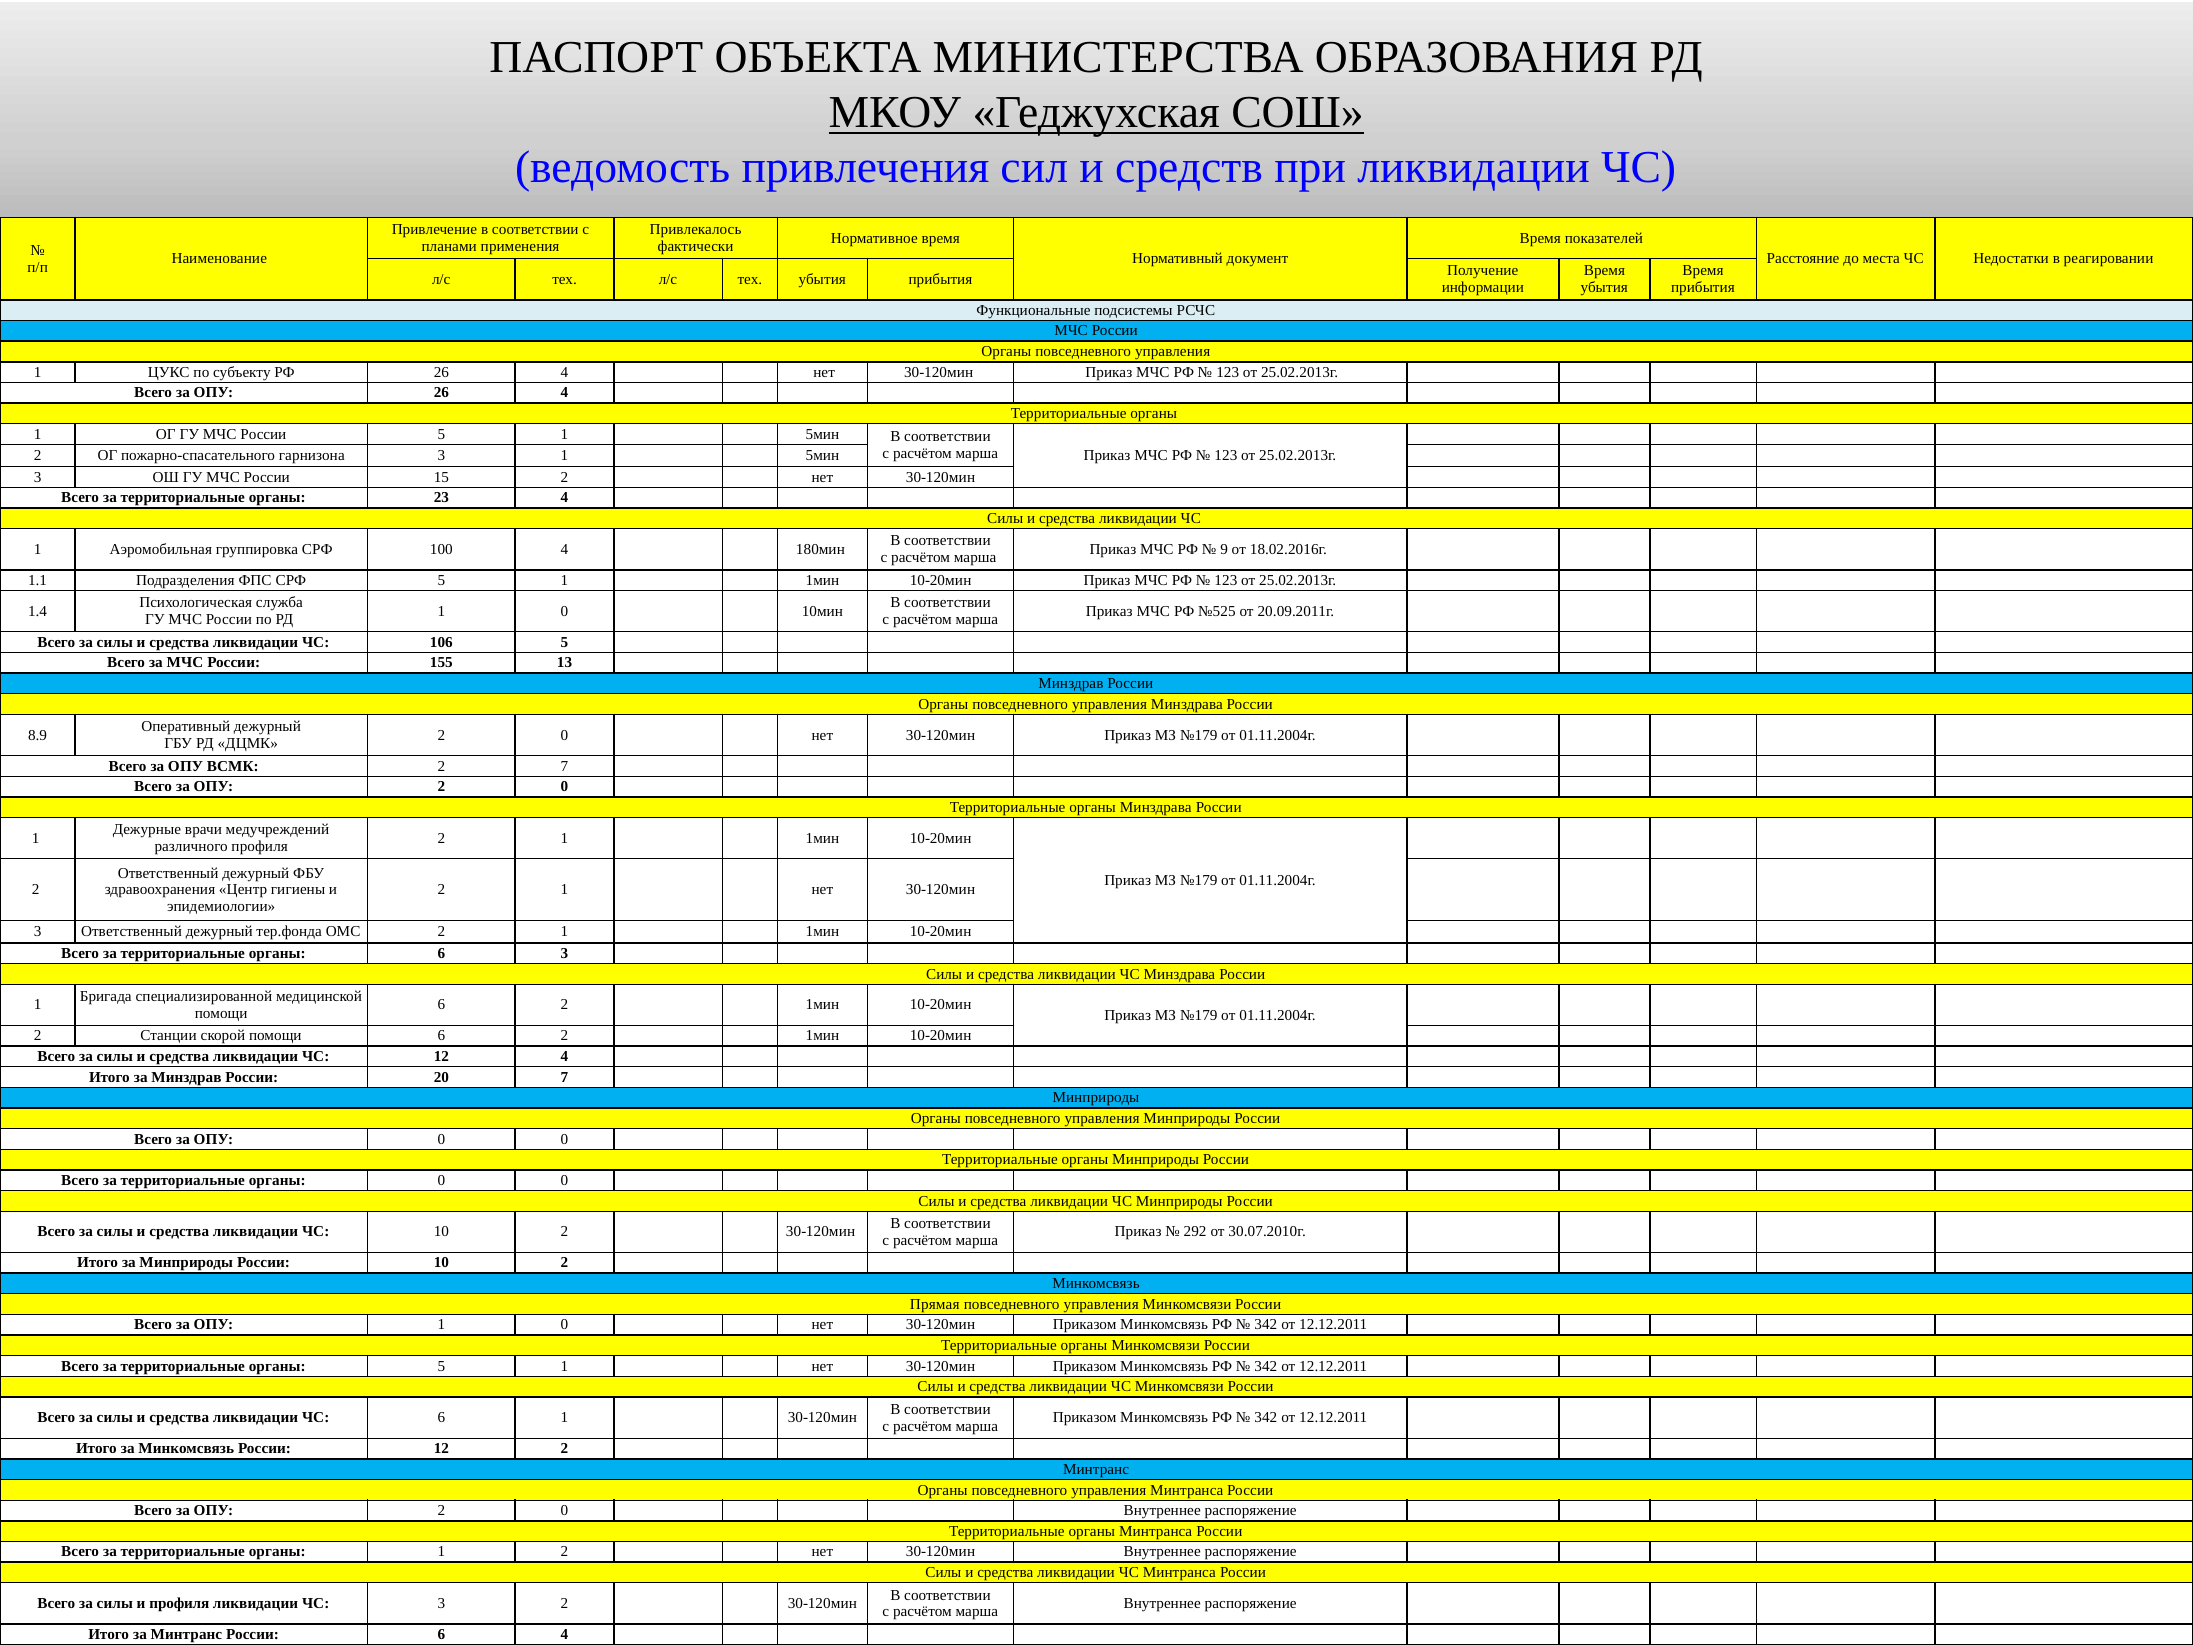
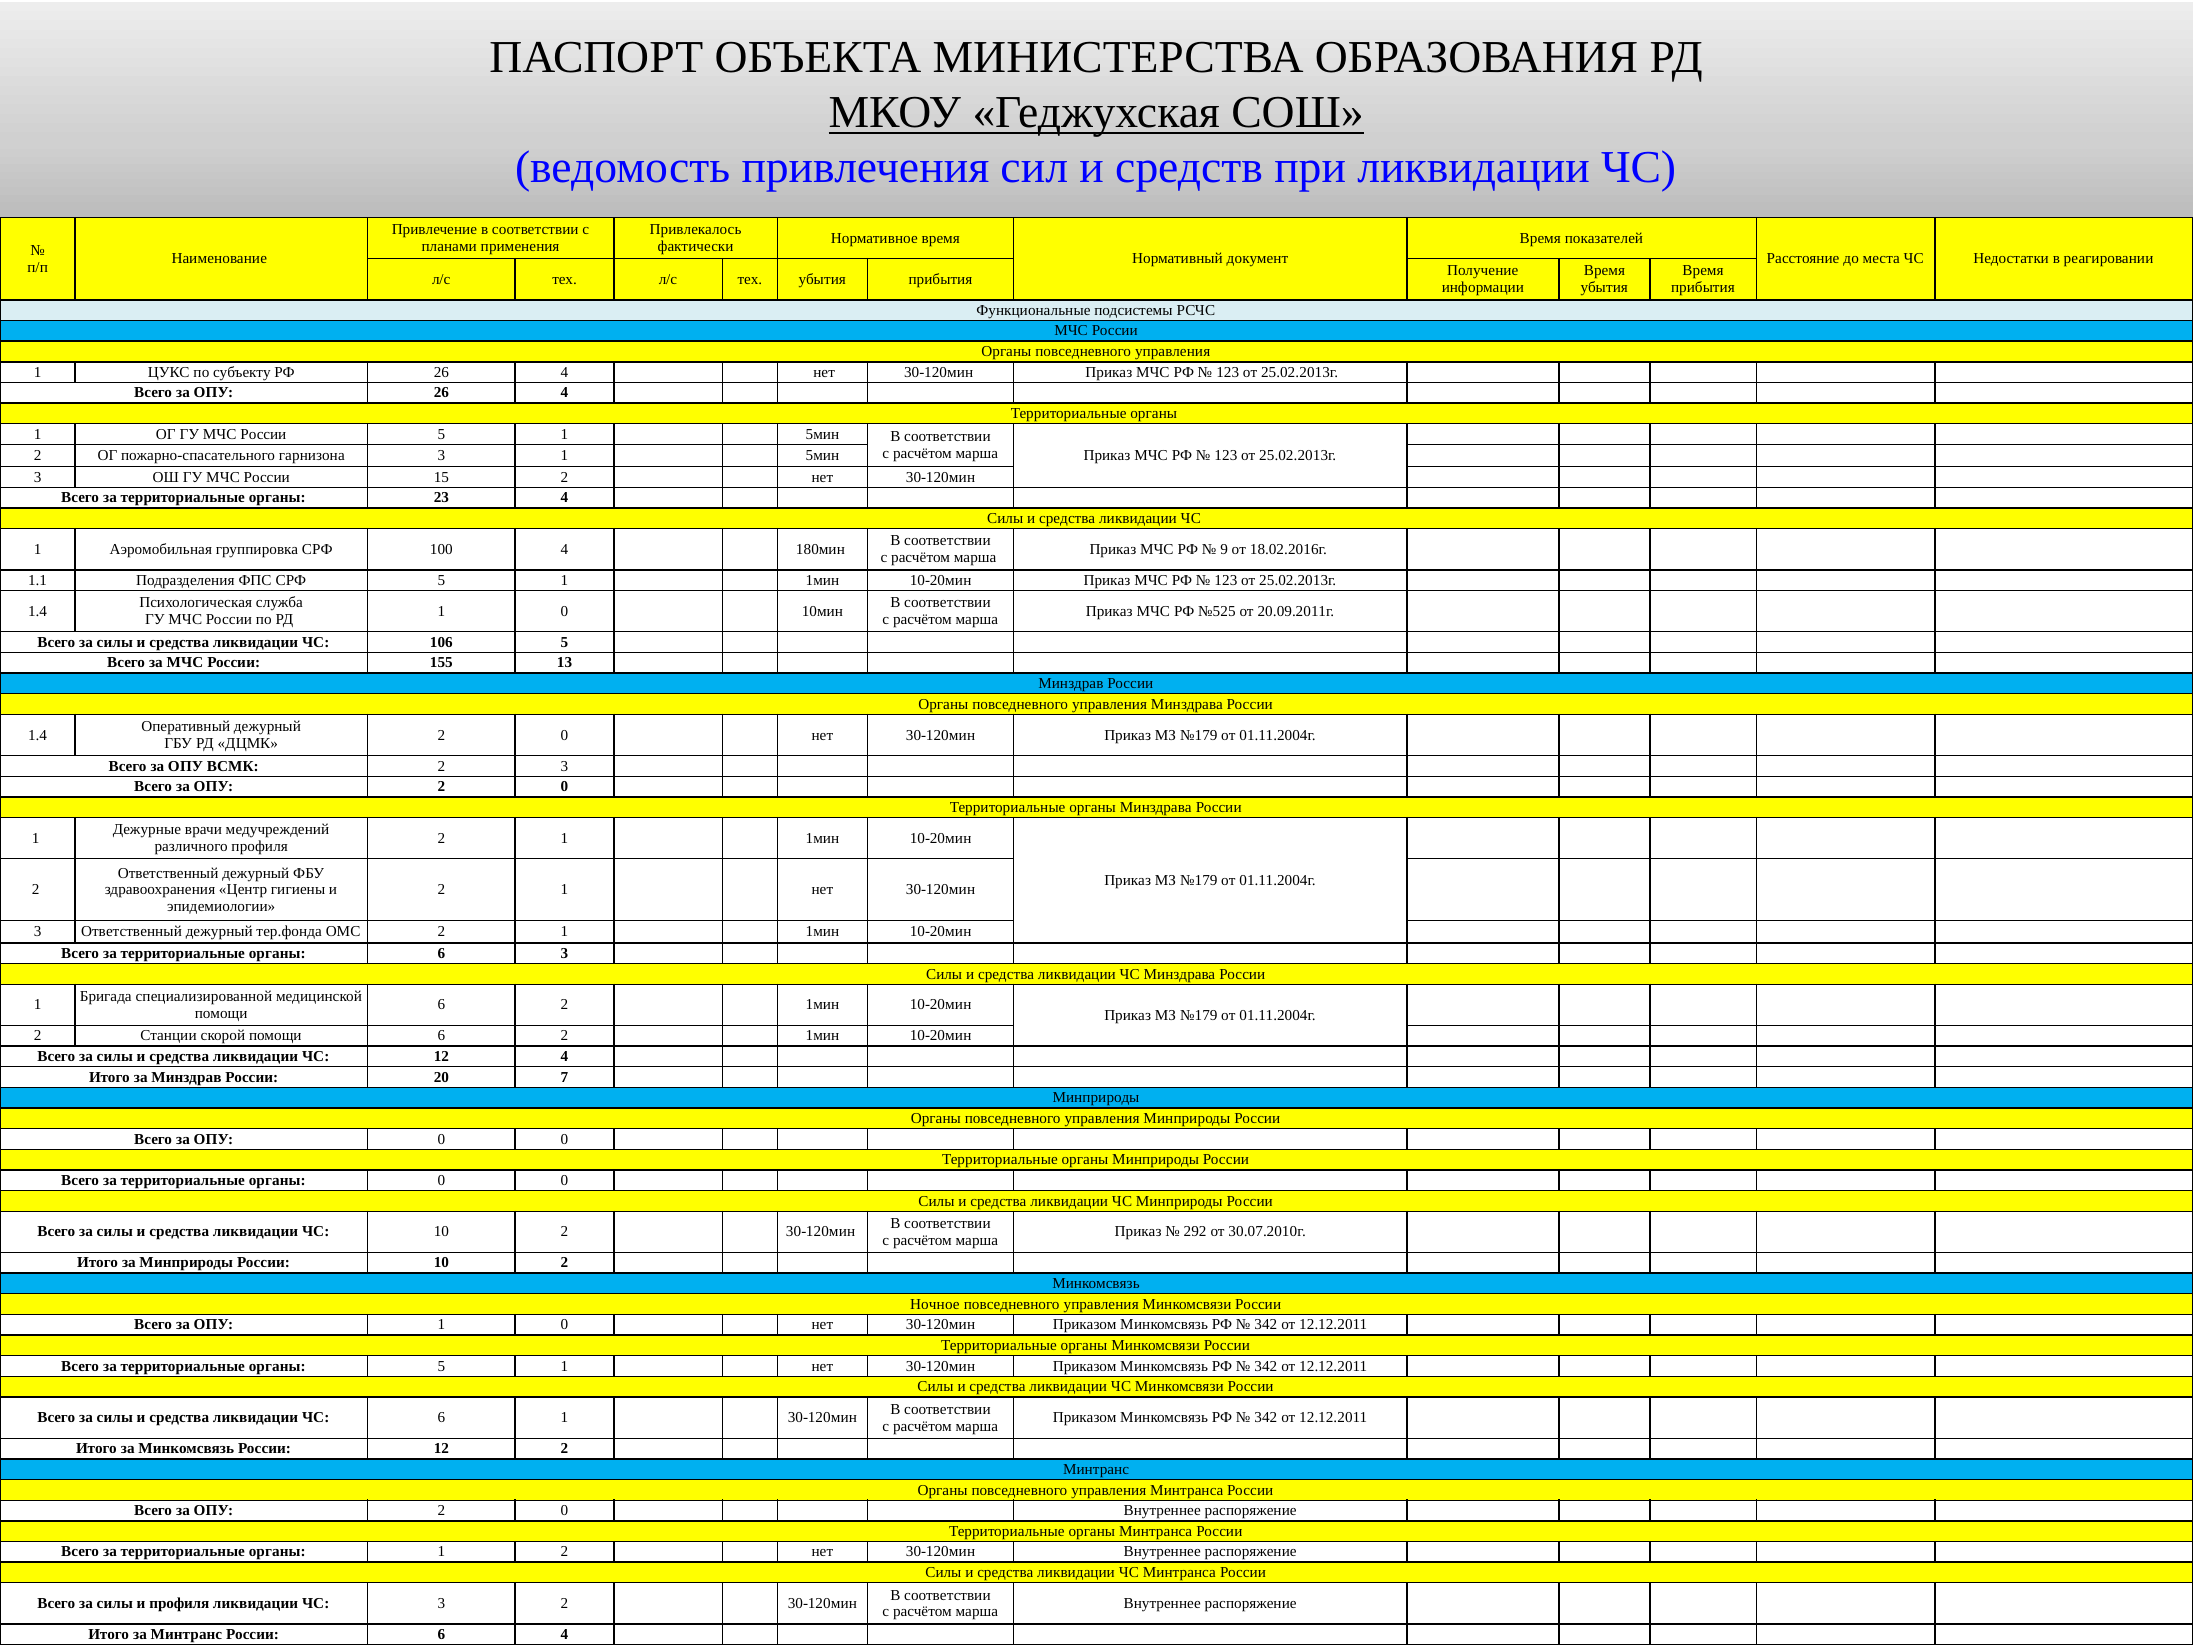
8.9: 8.9 -> 1.4 (38, 735)
2 7: 7 -> 3 (564, 766)
Прямая: Прямая -> Ночное (935, 1304)
